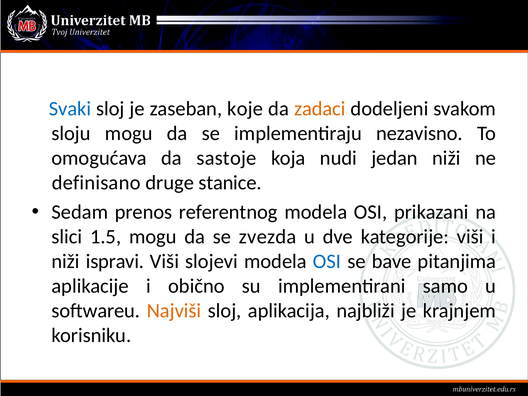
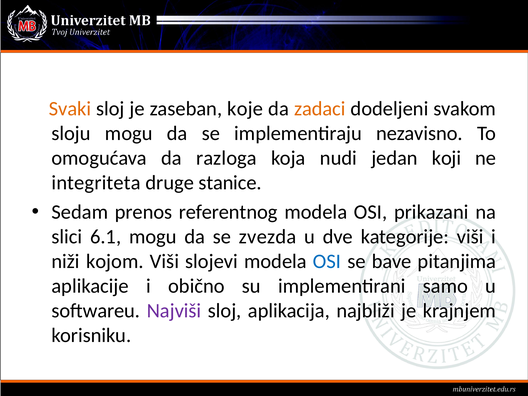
Svaki colour: blue -> orange (70, 109)
sastoje: sastoje -> razloga (226, 158)
jedan niži: niži -> koji (446, 158)
definisano: definisano -> integriteta (96, 183)
1.5: 1.5 -> 6.1 (106, 237)
ispravi: ispravi -> kojom (115, 261)
Najviši colour: orange -> purple (174, 311)
